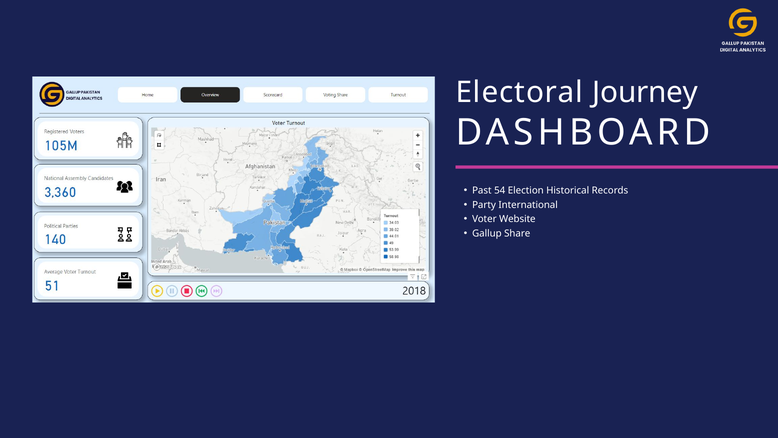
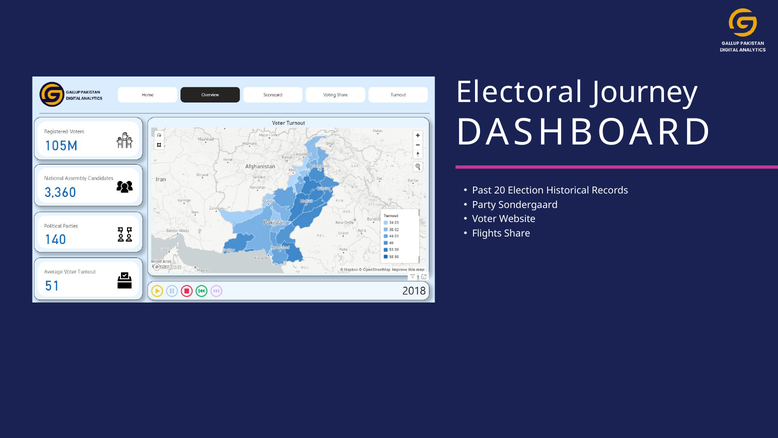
54: 54 -> 20 (500, 190)
International: International -> Sondergaard (528, 205)
Gallup: Gallup -> Flights (487, 233)
